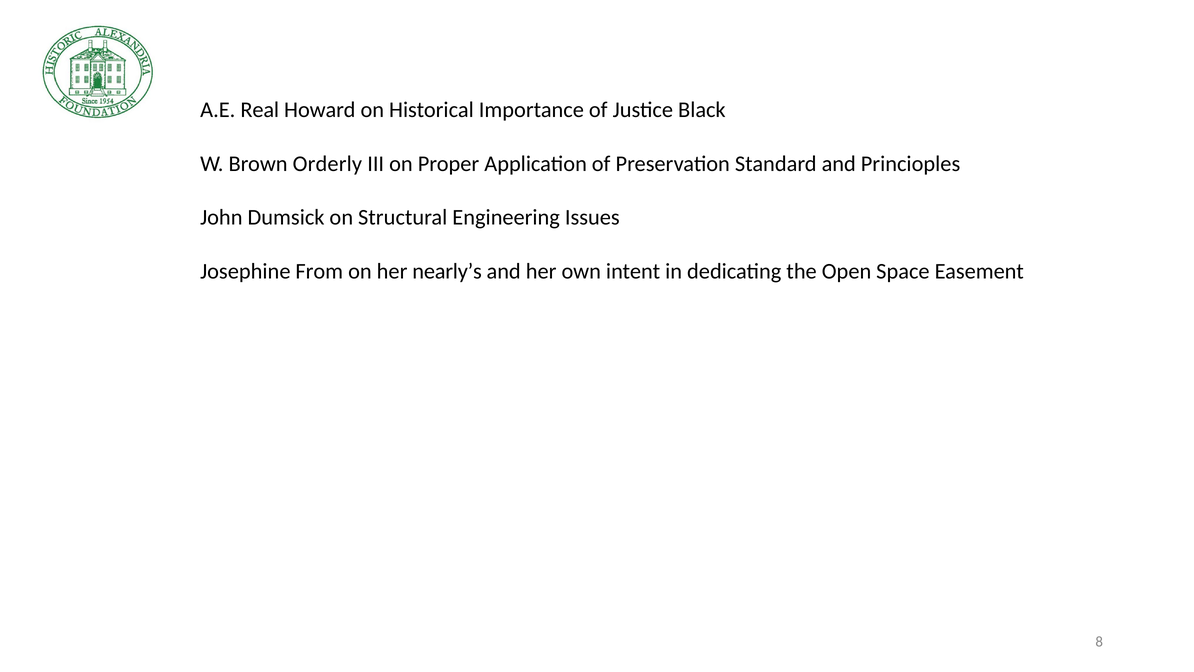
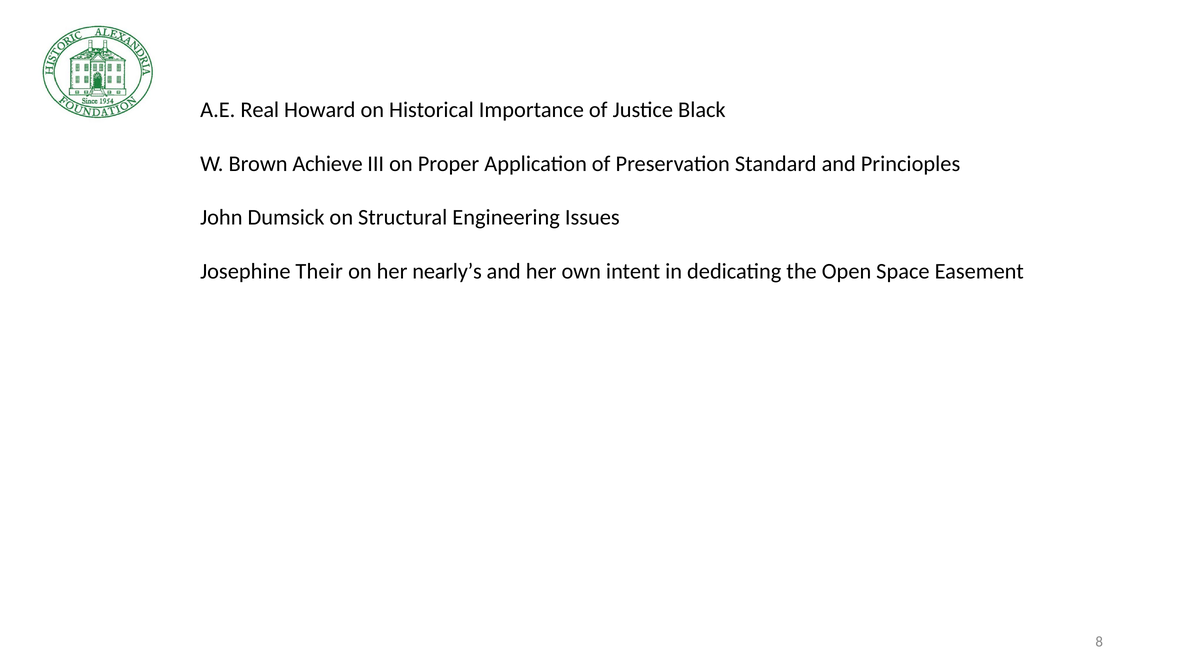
Orderly: Orderly -> Achieve (328, 164)
From: From -> Their (319, 271)
